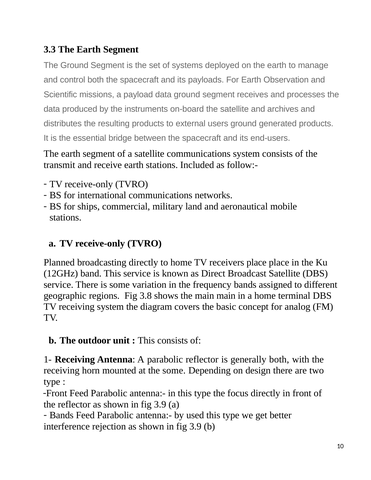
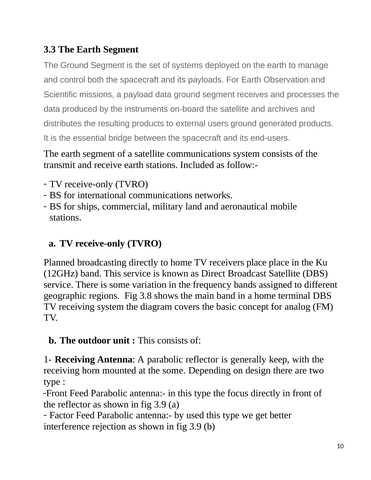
main main: main -> band (226, 296)
generally both: both -> keep (279, 360)
Bands: Bands -> Factor (62, 415)
